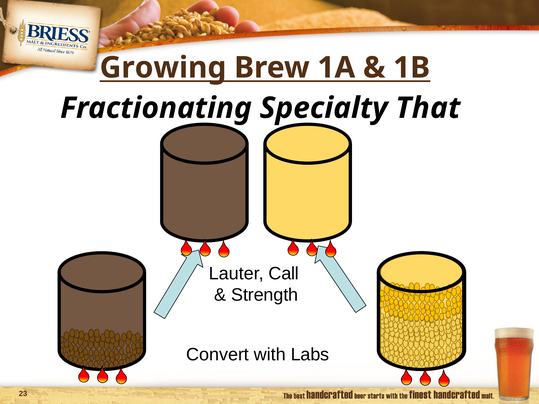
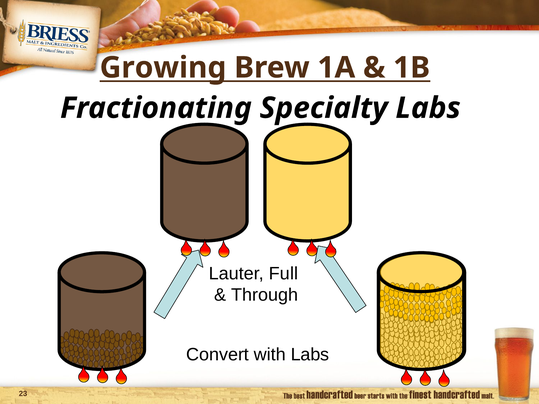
That: That -> Labs (428, 108)
Call: Call -> Full (284, 274)
Strength: Strength -> Through (265, 295)
